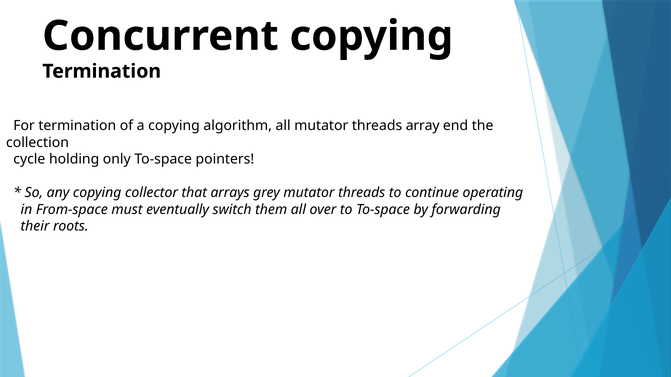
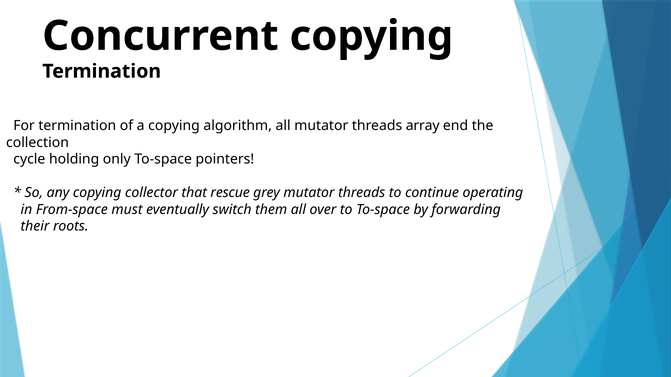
arrays: arrays -> rescue (230, 193)
